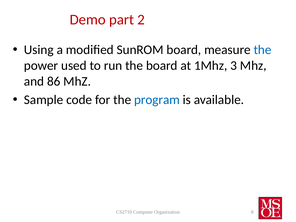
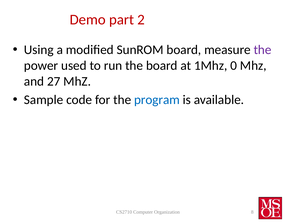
the colour: blue -> purple (263, 50)
3: 3 -> 0 (234, 66)
86: 86 -> 27 (54, 81)
